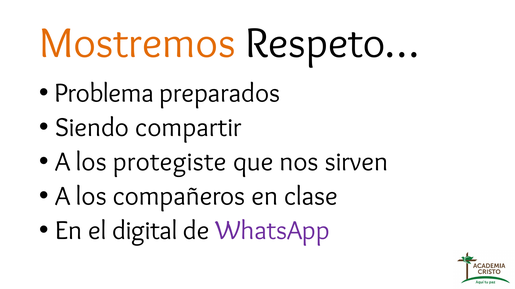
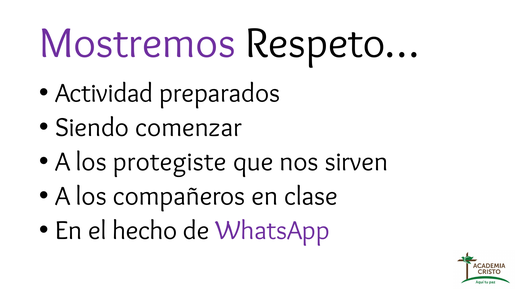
Mostremos colour: orange -> purple (137, 43)
Problema: Problema -> Actividad (104, 93)
compartir: compartir -> comenzar (189, 128)
digital: digital -> hecho (145, 231)
